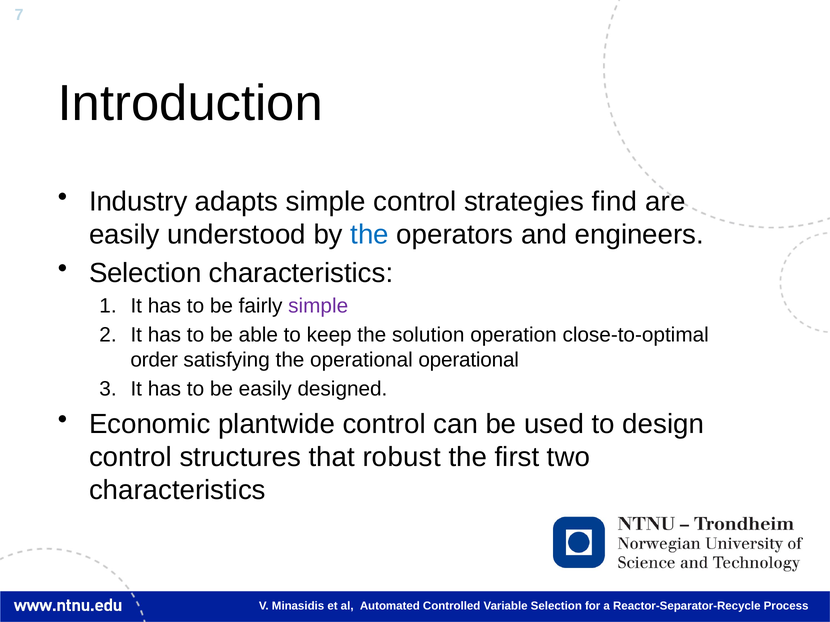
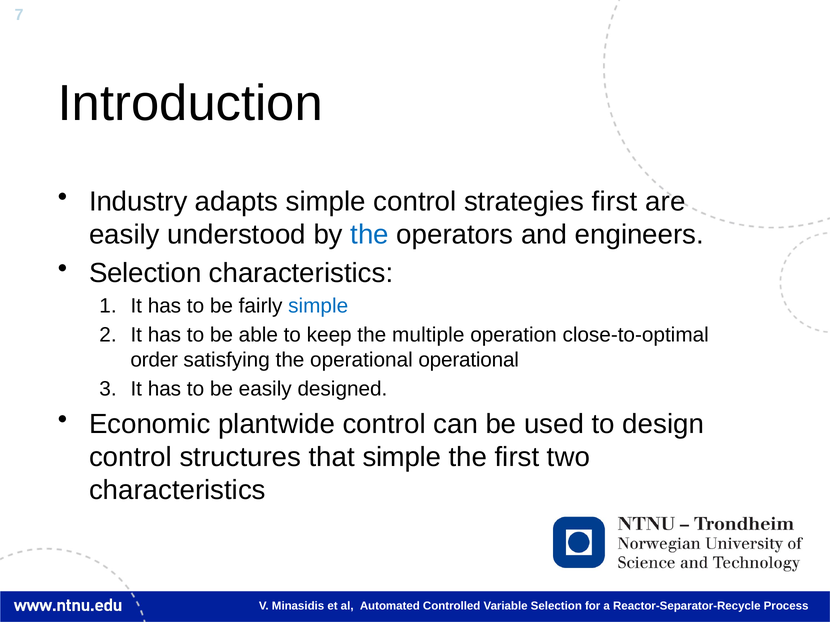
strategies find: find -> first (615, 202)
simple colour: purple -> blue (318, 306)
solution: solution -> multiple (428, 335)
that robust: robust -> simple (402, 458)
